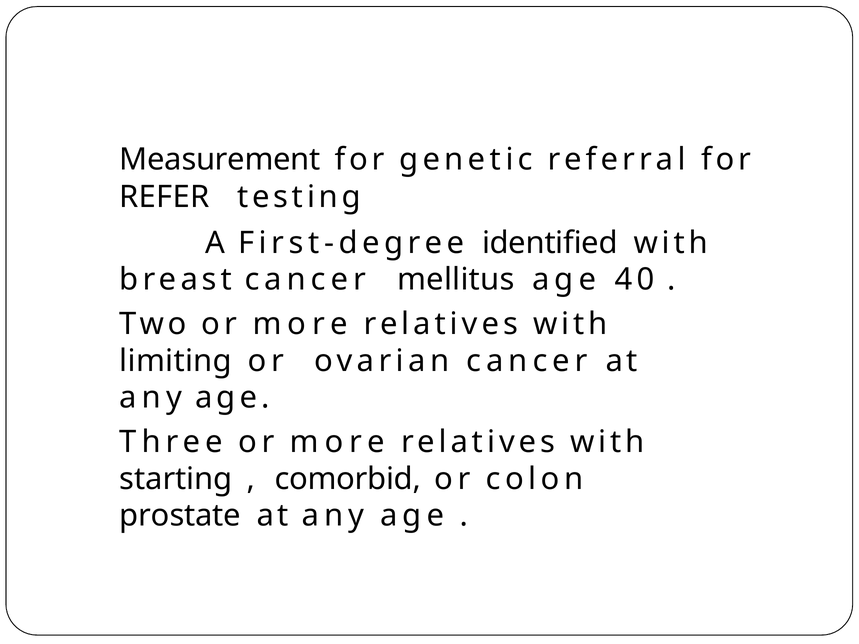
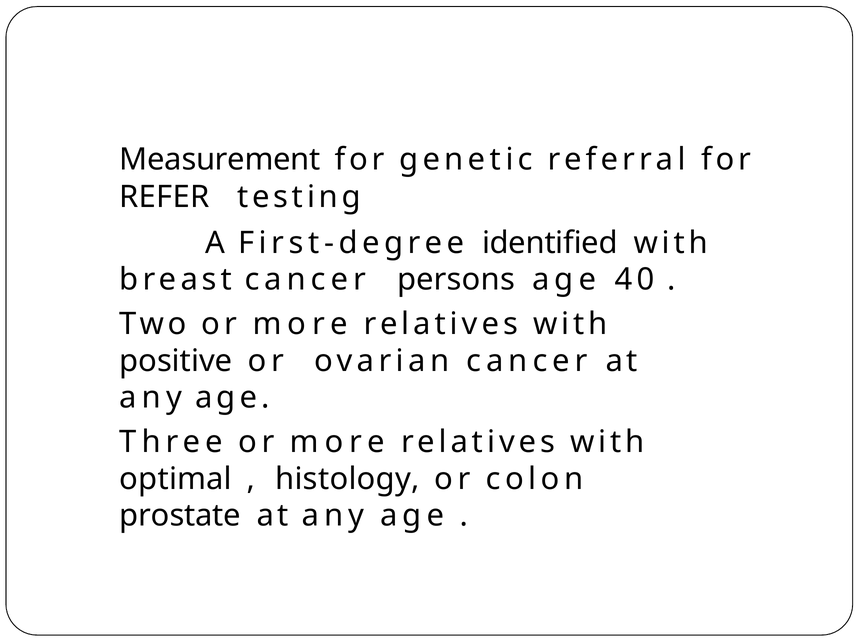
mellitus: mellitus -> persons (456, 280)
limiting: limiting -> positive (176, 361)
starting: starting -> optimal (176, 479)
comorbid: comorbid -> histology (347, 479)
